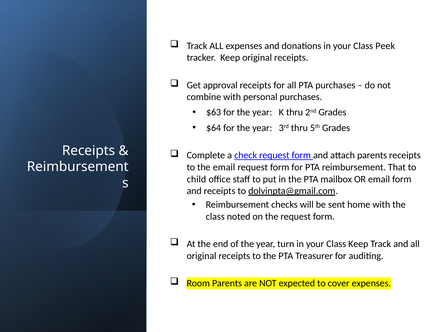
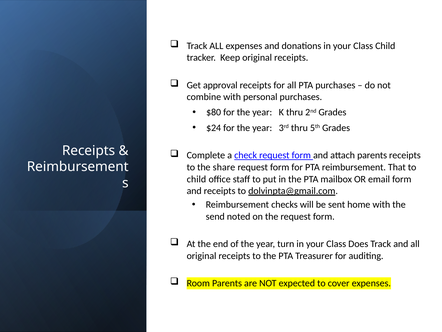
Class Peek: Peek -> Child (385, 46)
$63: $63 -> $80 (214, 112)
$64: $64 -> $24 (214, 128)
the email: email -> share (224, 167)
class: class -> send (215, 216)
Class Keep: Keep -> Does (358, 244)
